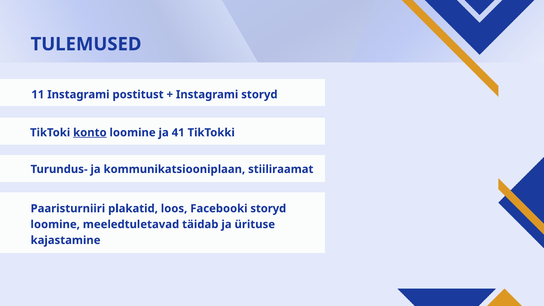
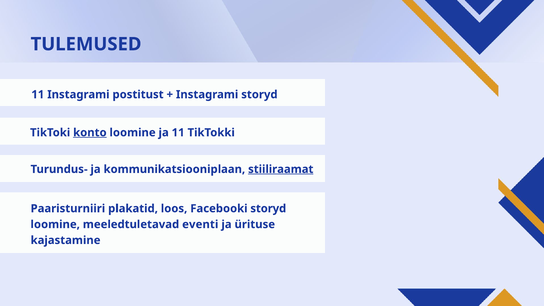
ja 41: 41 -> 11 (178, 133)
stiiliraamat underline: none -> present (281, 169)
täidab: täidab -> eventi (200, 224)
